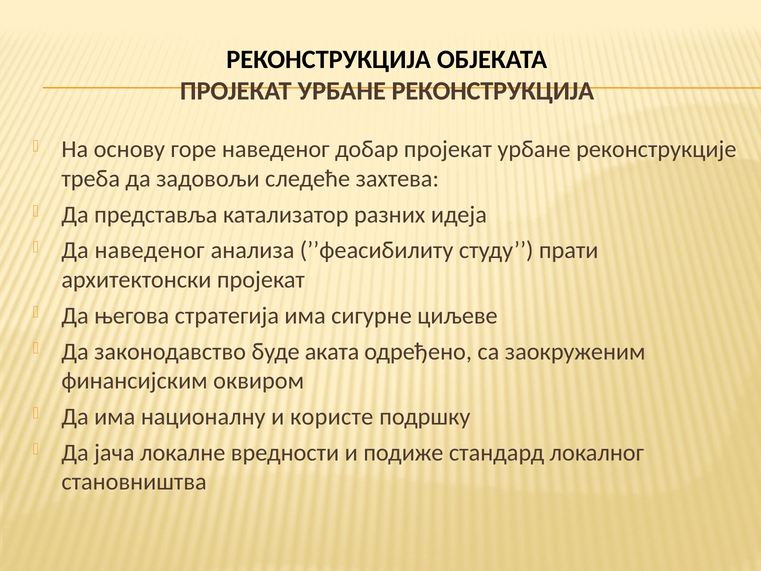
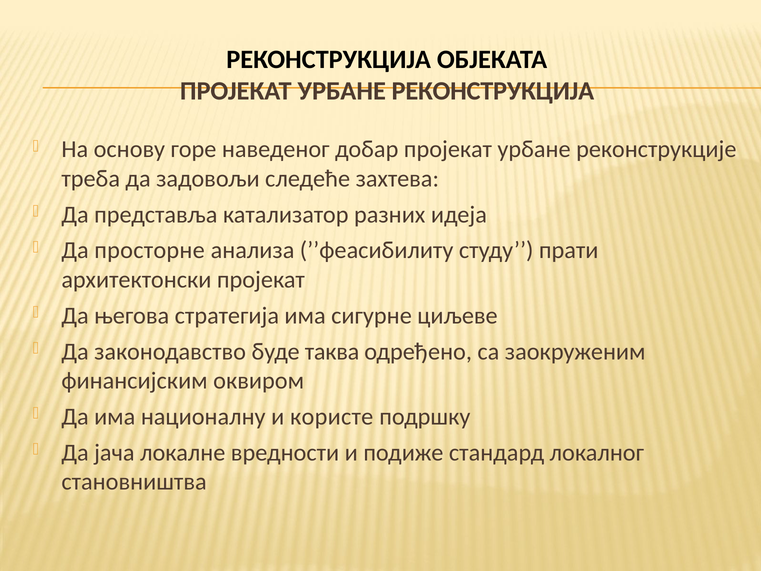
Да наведеног: наведеног -> просторне (150, 250)
аката: аката -> таква (332, 351)
